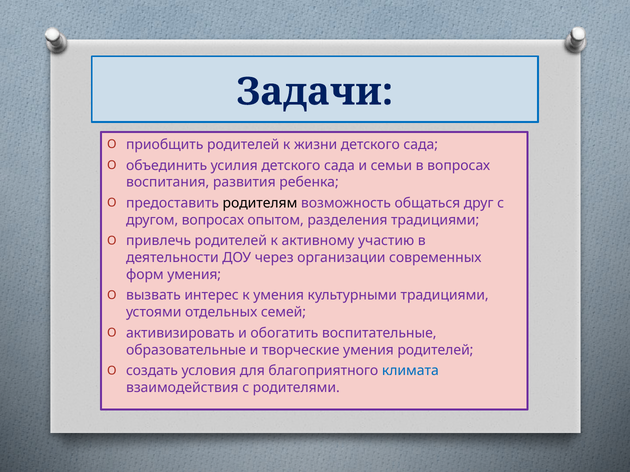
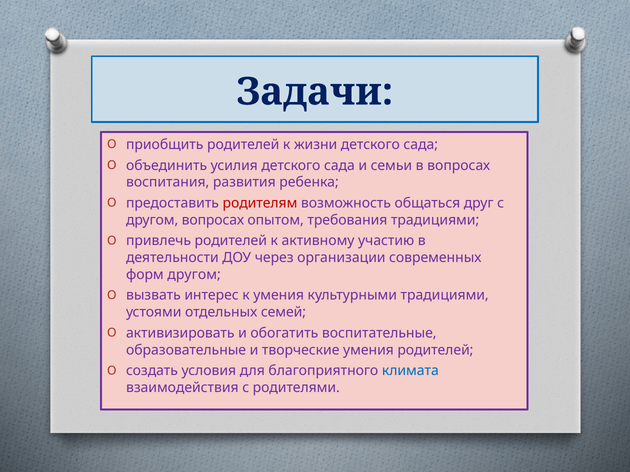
родителям colour: black -> red (260, 203)
разделения: разделения -> требования (347, 220)
форм умения: умения -> другом (194, 275)
